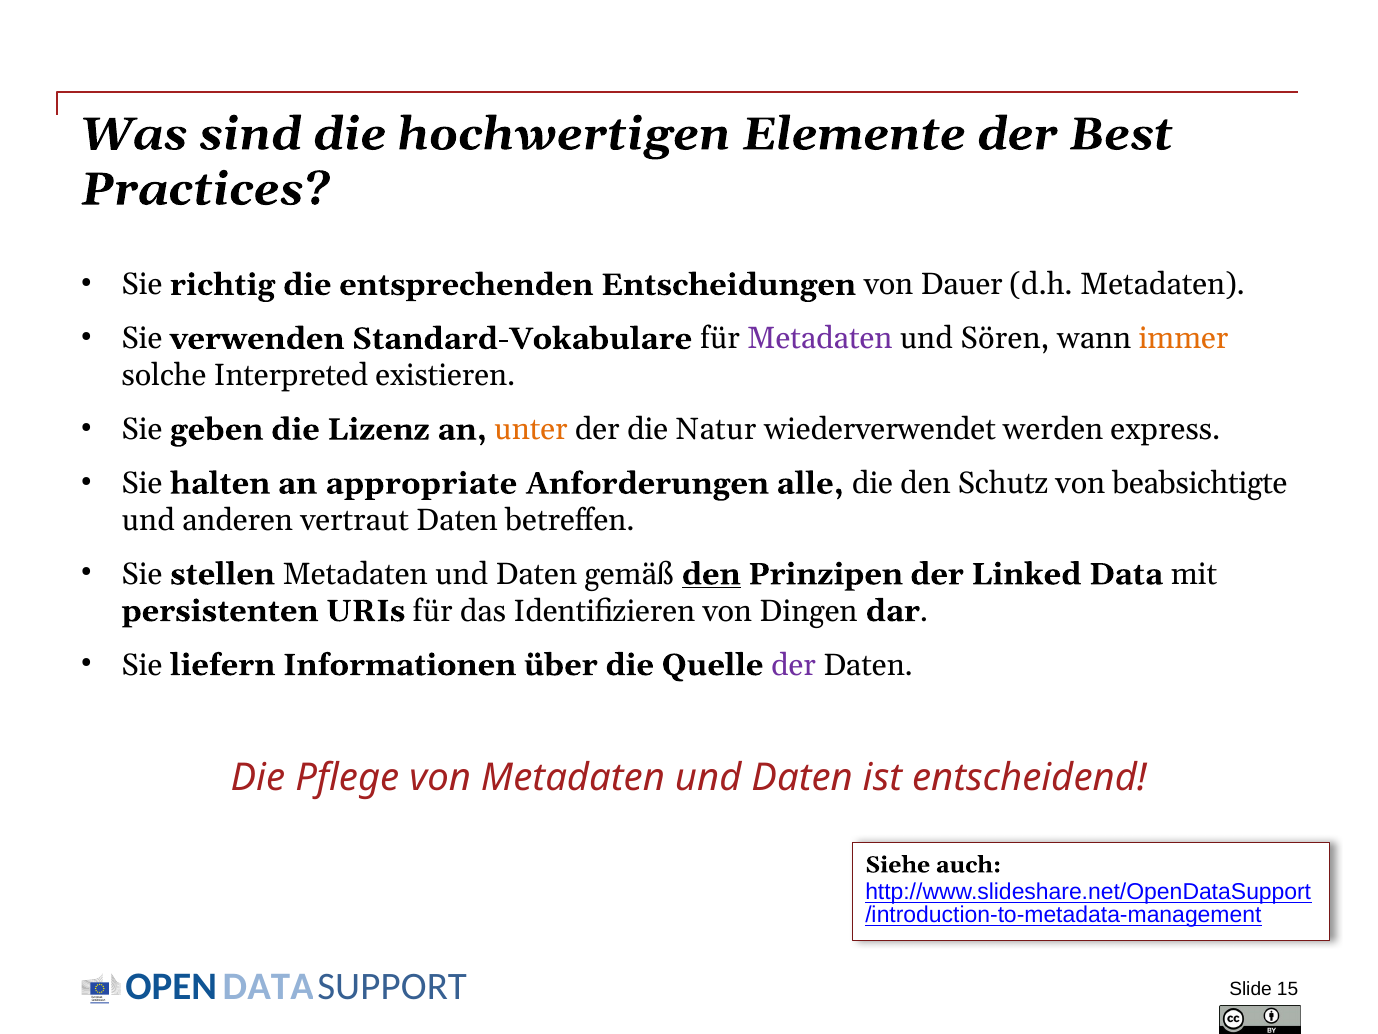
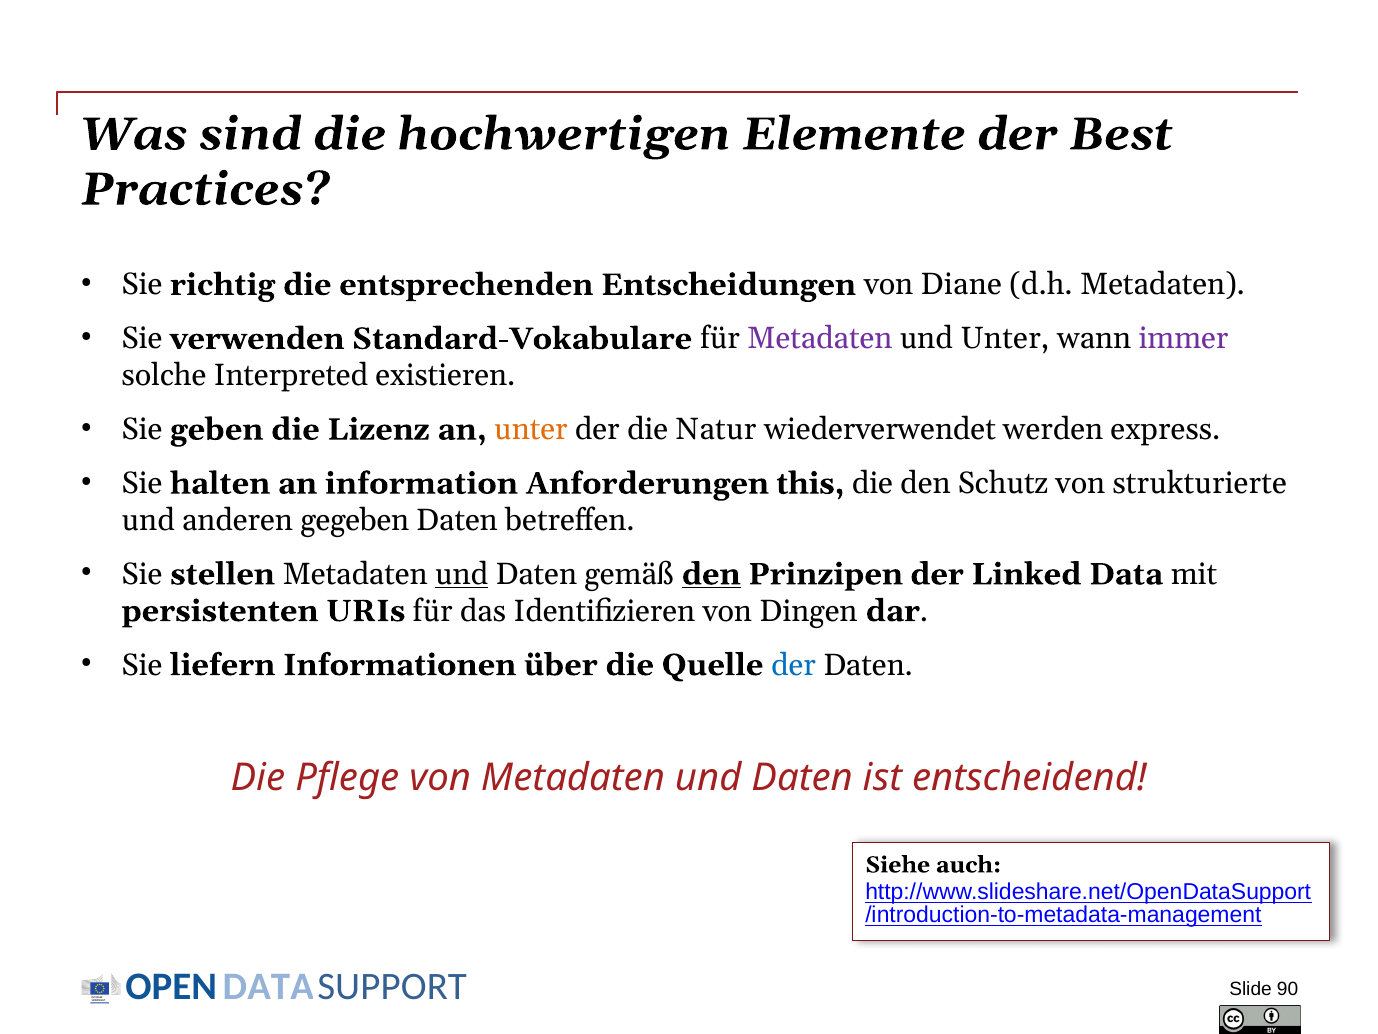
Dauer: Dauer -> Diane (961, 285)
und Sören: Sören -> Unter (1005, 339)
immer colour: orange -> purple (1183, 339)
appropriate: appropriate -> information (421, 483)
alle: alle -> this (810, 483)
beabsichtigte: beabsichtigte -> strukturierte (1200, 483)
vertraut: vertraut -> gegeben (355, 520)
und underline: none -> present (462, 574)
der colour: purple -> blue (794, 665)
15: 15 -> 90 (1288, 989)
